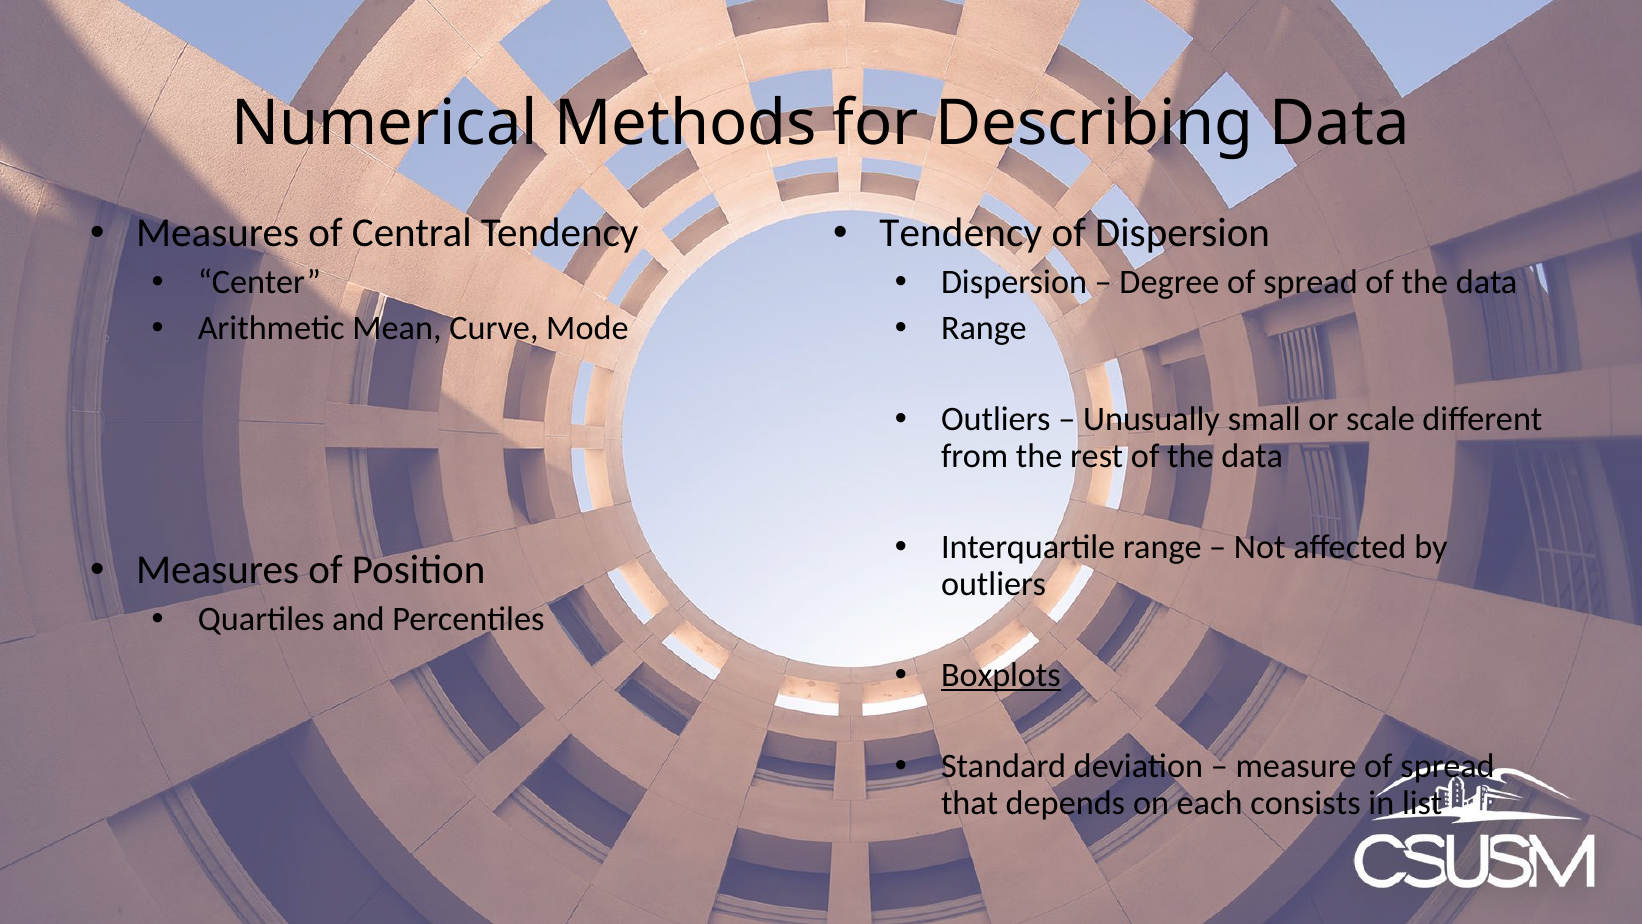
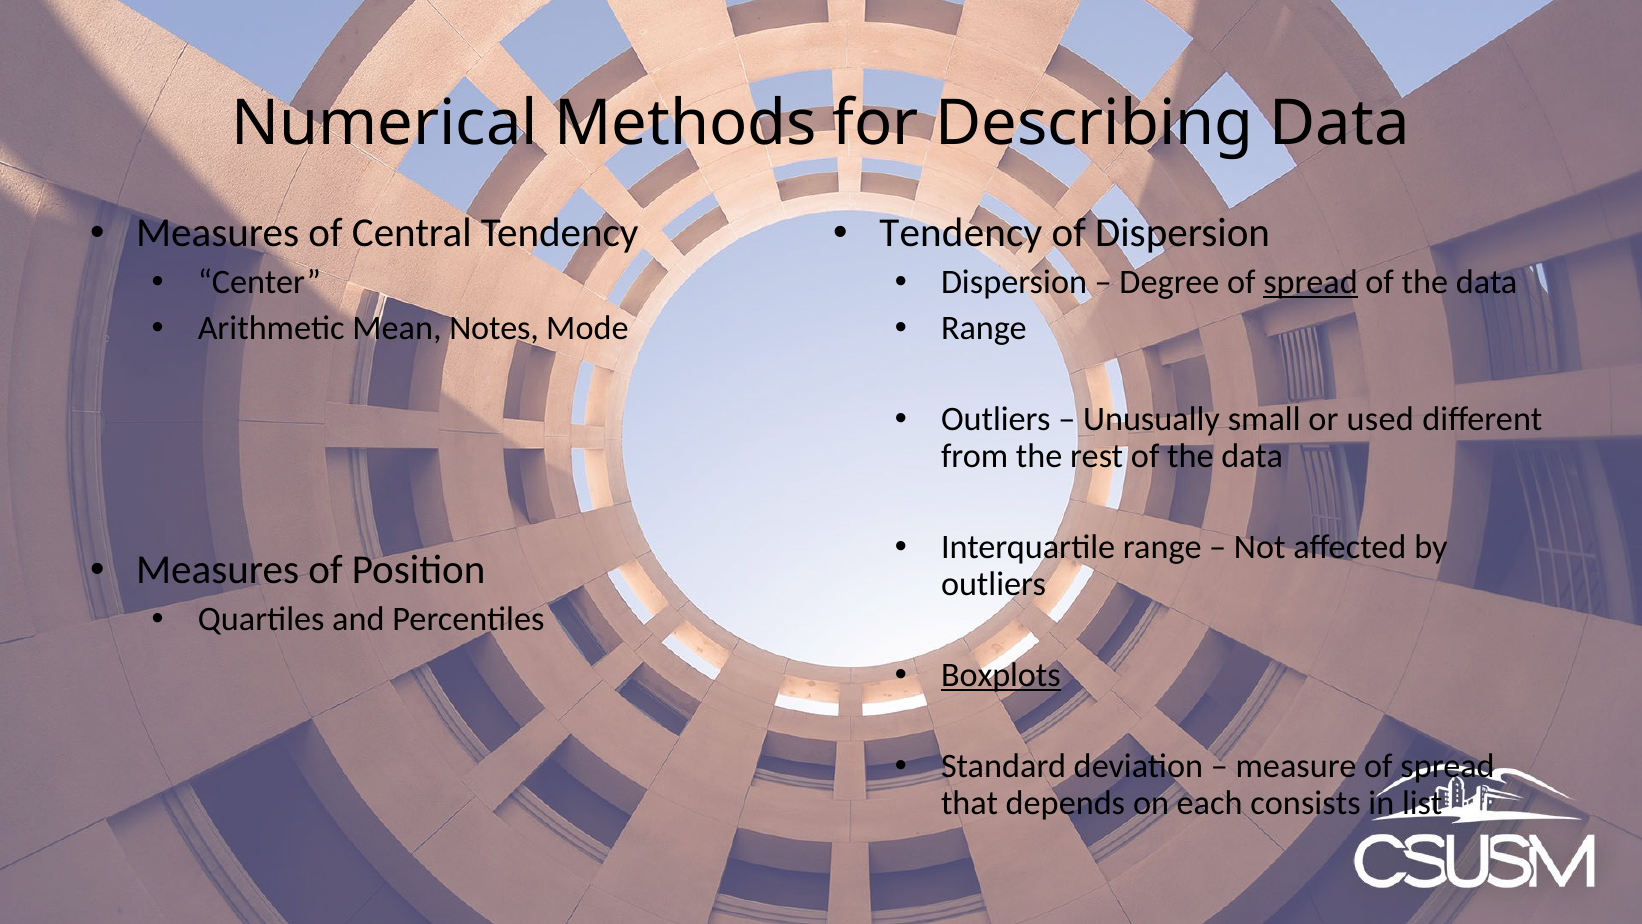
spread underline: none -> present (1311, 283)
Curve: Curve -> Notes (494, 328)
scale: scale -> used (1380, 419)
